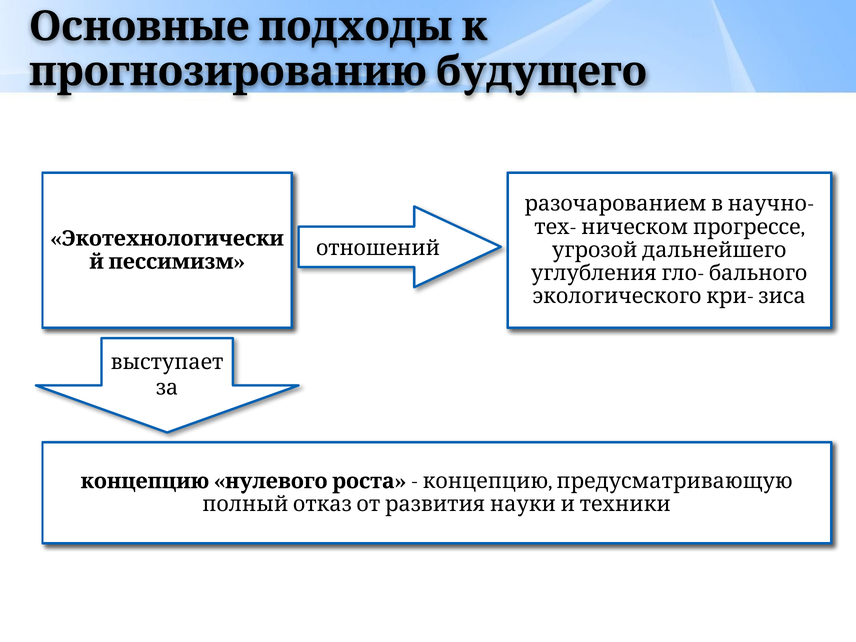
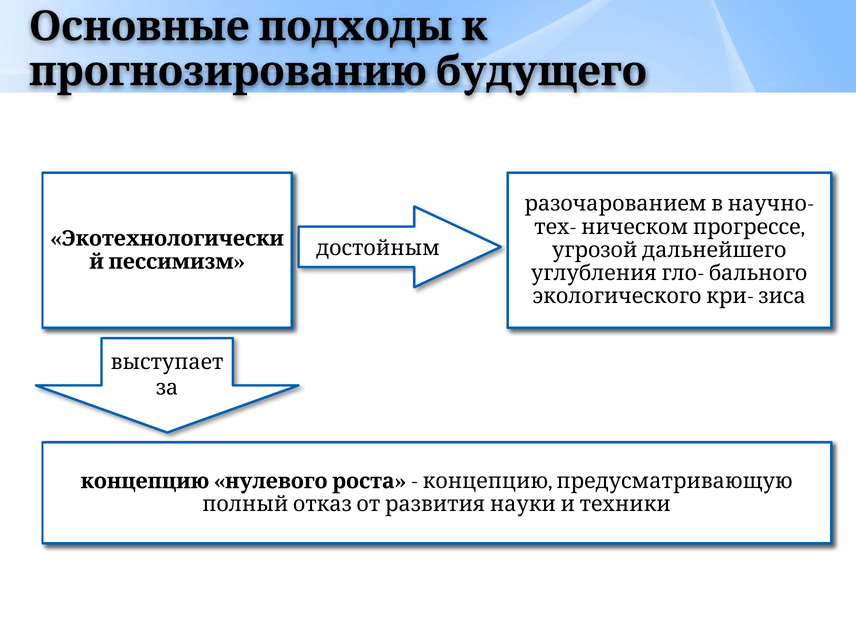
отношений: отношений -> достойным (378, 248)
